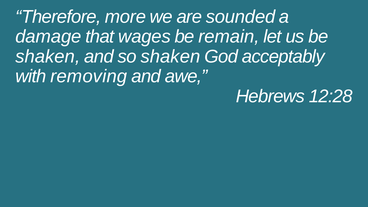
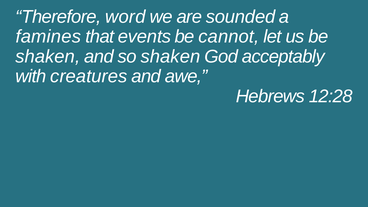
more: more -> word (125, 17)
damage: damage -> famines (48, 37)
wages: wages -> events (145, 37)
remain: remain -> cannot (229, 37)
removing: removing -> creatures (89, 76)
